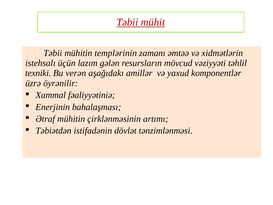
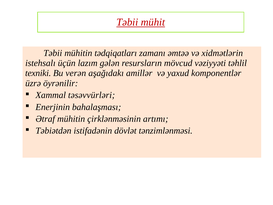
templərinin: templərinin -> tədqiqatları (116, 53)
fəaliyyətiniə: fəaliyyətiniə -> təsəvvürləri (92, 95)
